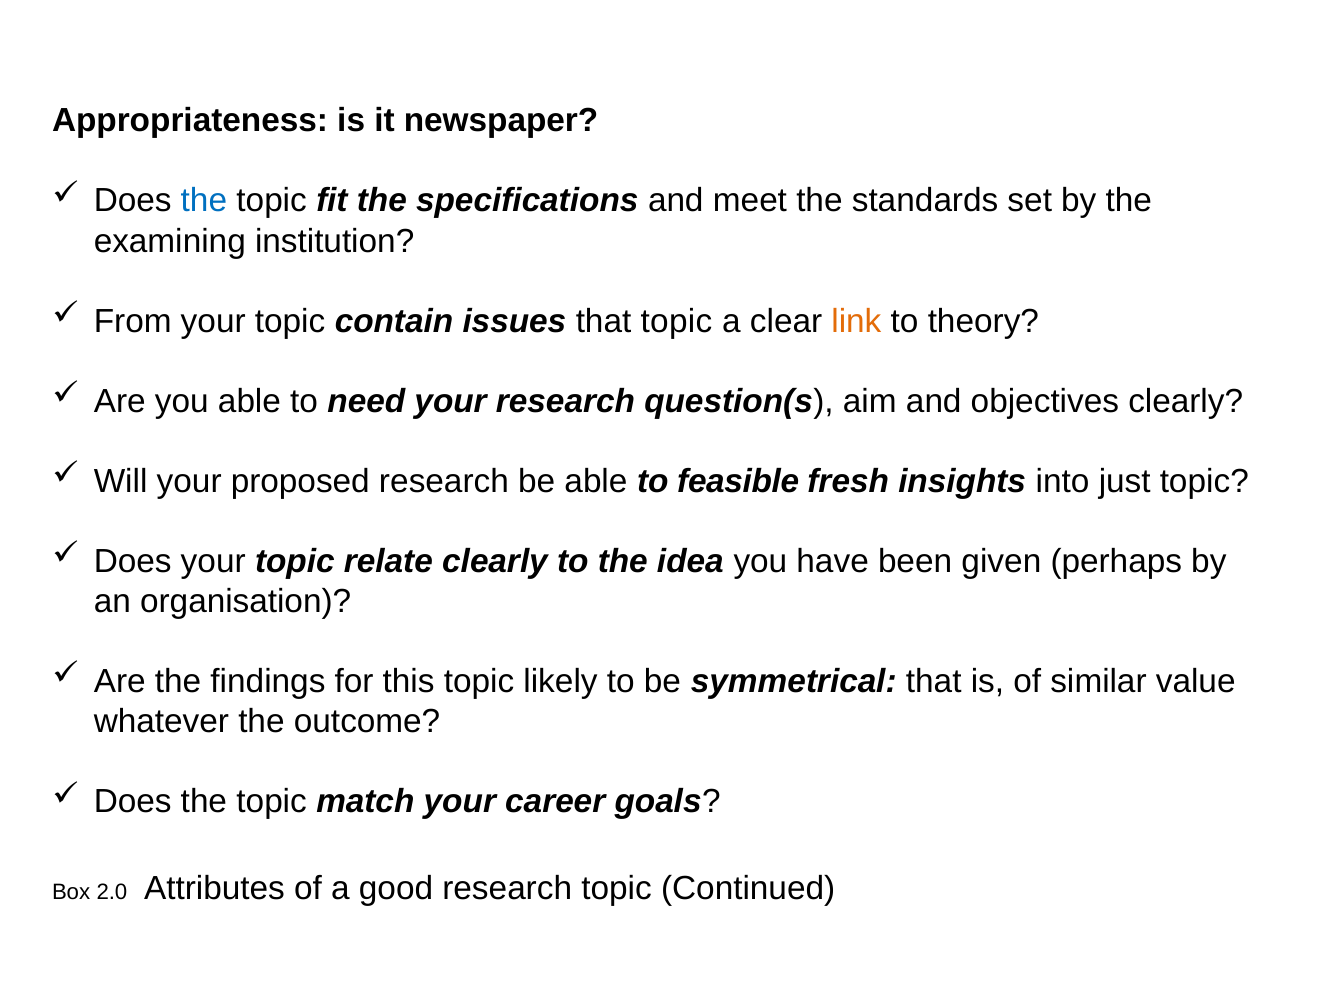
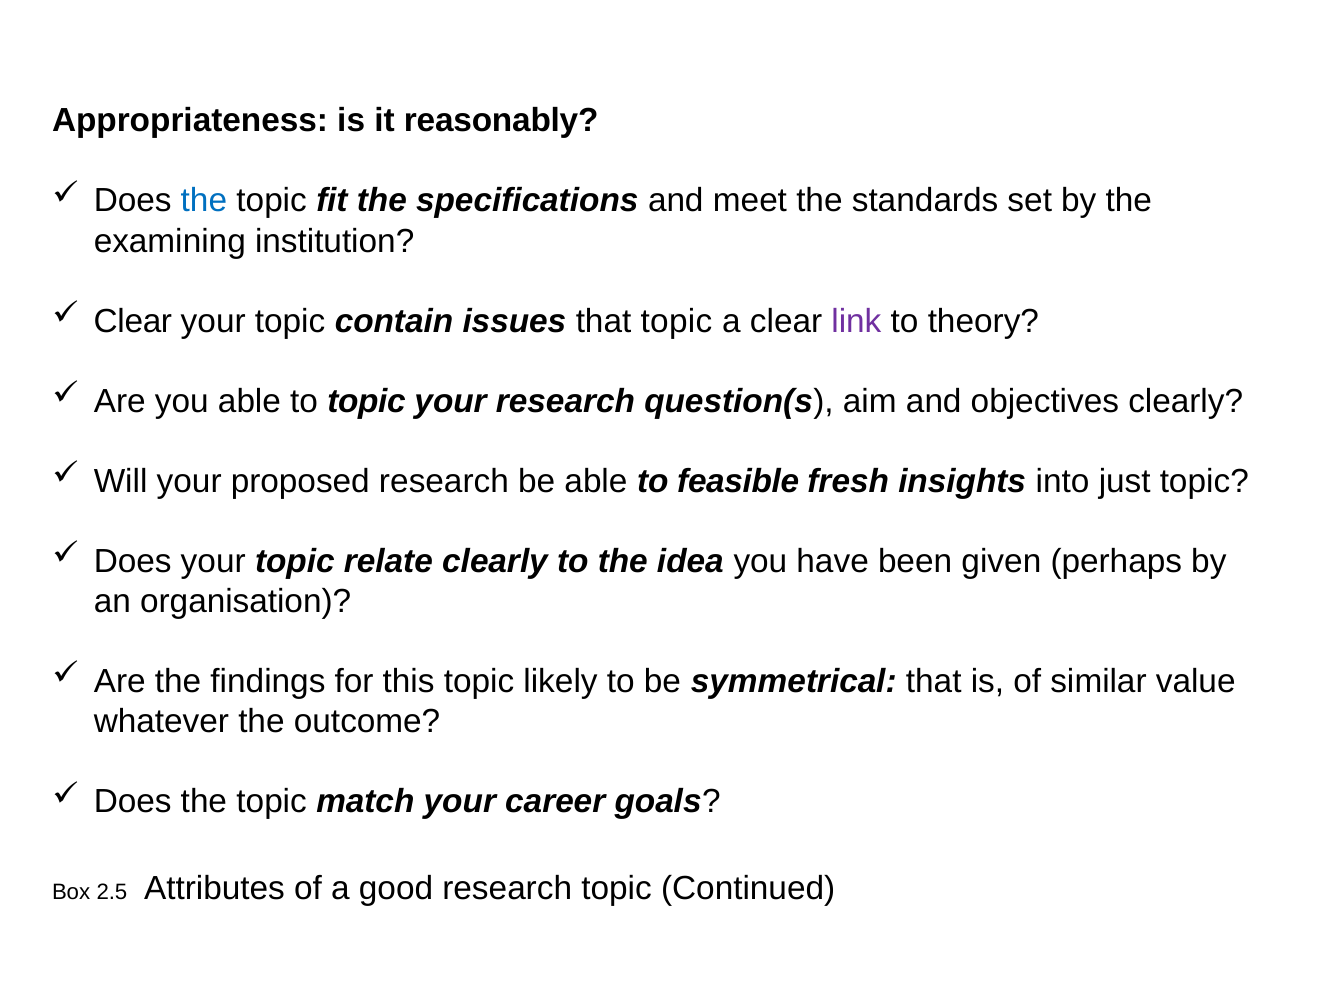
newspaper: newspaper -> reasonably (501, 121)
From: From -> Clear (133, 321)
link colour: orange -> purple (856, 321)
to need: need -> topic (366, 401)
2.0: 2.0 -> 2.5 (112, 893)
